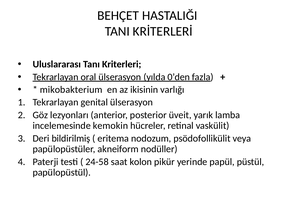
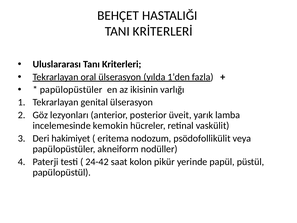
0’den: 0’den -> 1’den (179, 77)
mikobakterium: mikobakterium -> papülopüstüler (71, 90)
bildirilmiş: bildirilmiş -> hakimiyet (71, 138)
24-58: 24-58 -> 24-42 (97, 162)
